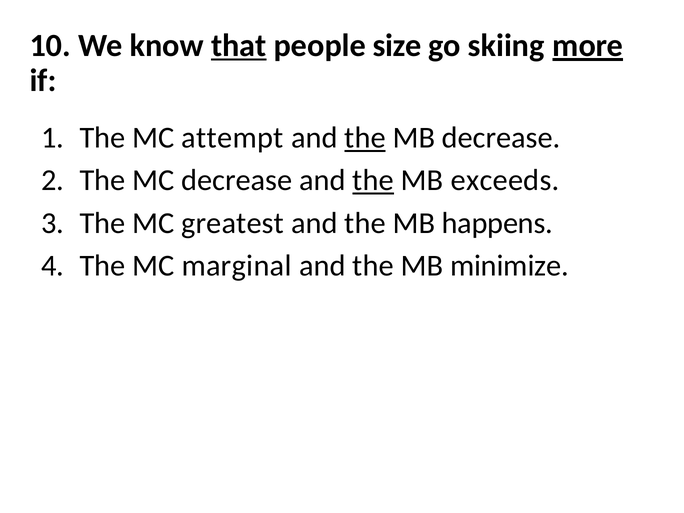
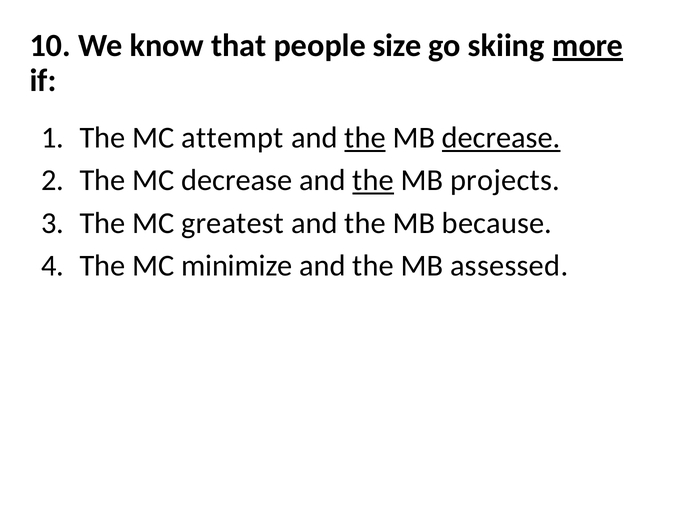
that underline: present -> none (239, 46)
decrease underline: none -> present (501, 138)
exceeds: exceeds -> projects (505, 180)
happens: happens -> because (497, 223)
marginal: marginal -> minimize (237, 266)
minimize: minimize -> assessed (509, 266)
